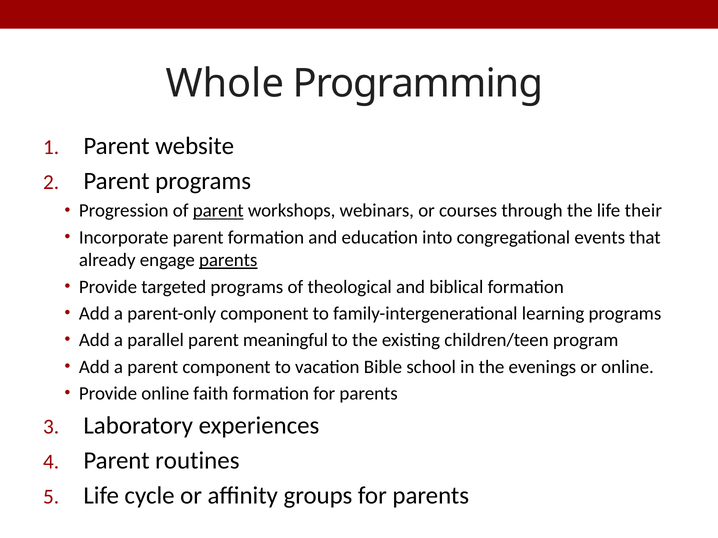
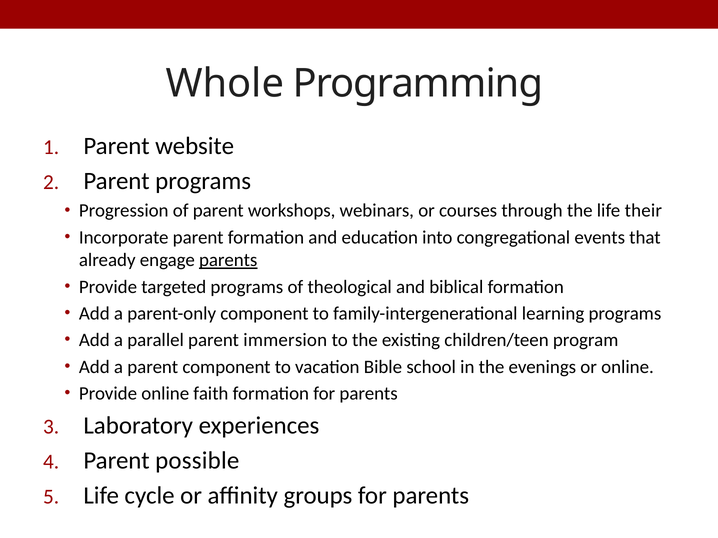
parent underline: present -> none (218, 211)
meaningful: meaningful -> immersion (285, 340)
routines: routines -> possible (197, 461)
